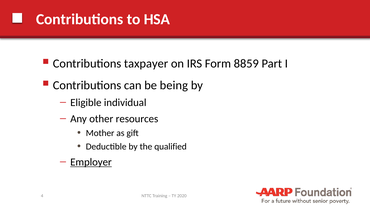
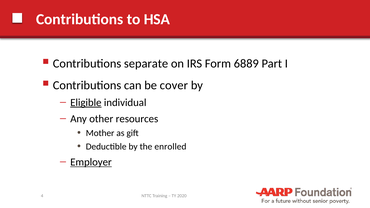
taxpayer: taxpayer -> separate (146, 64)
8859: 8859 -> 6889 (246, 64)
being: being -> cover (174, 85)
Eligible underline: none -> present (86, 103)
qualified: qualified -> enrolled (170, 147)
